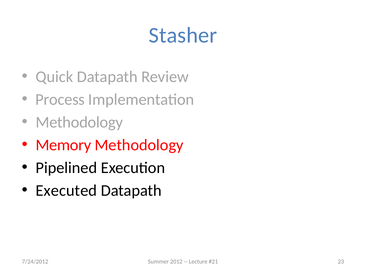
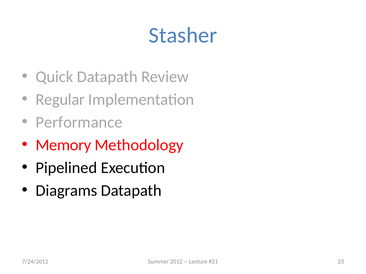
Process: Process -> Regular (60, 100)
Methodology: Methodology -> Performance (79, 122)
Executed: Executed -> Diagrams (66, 191)
